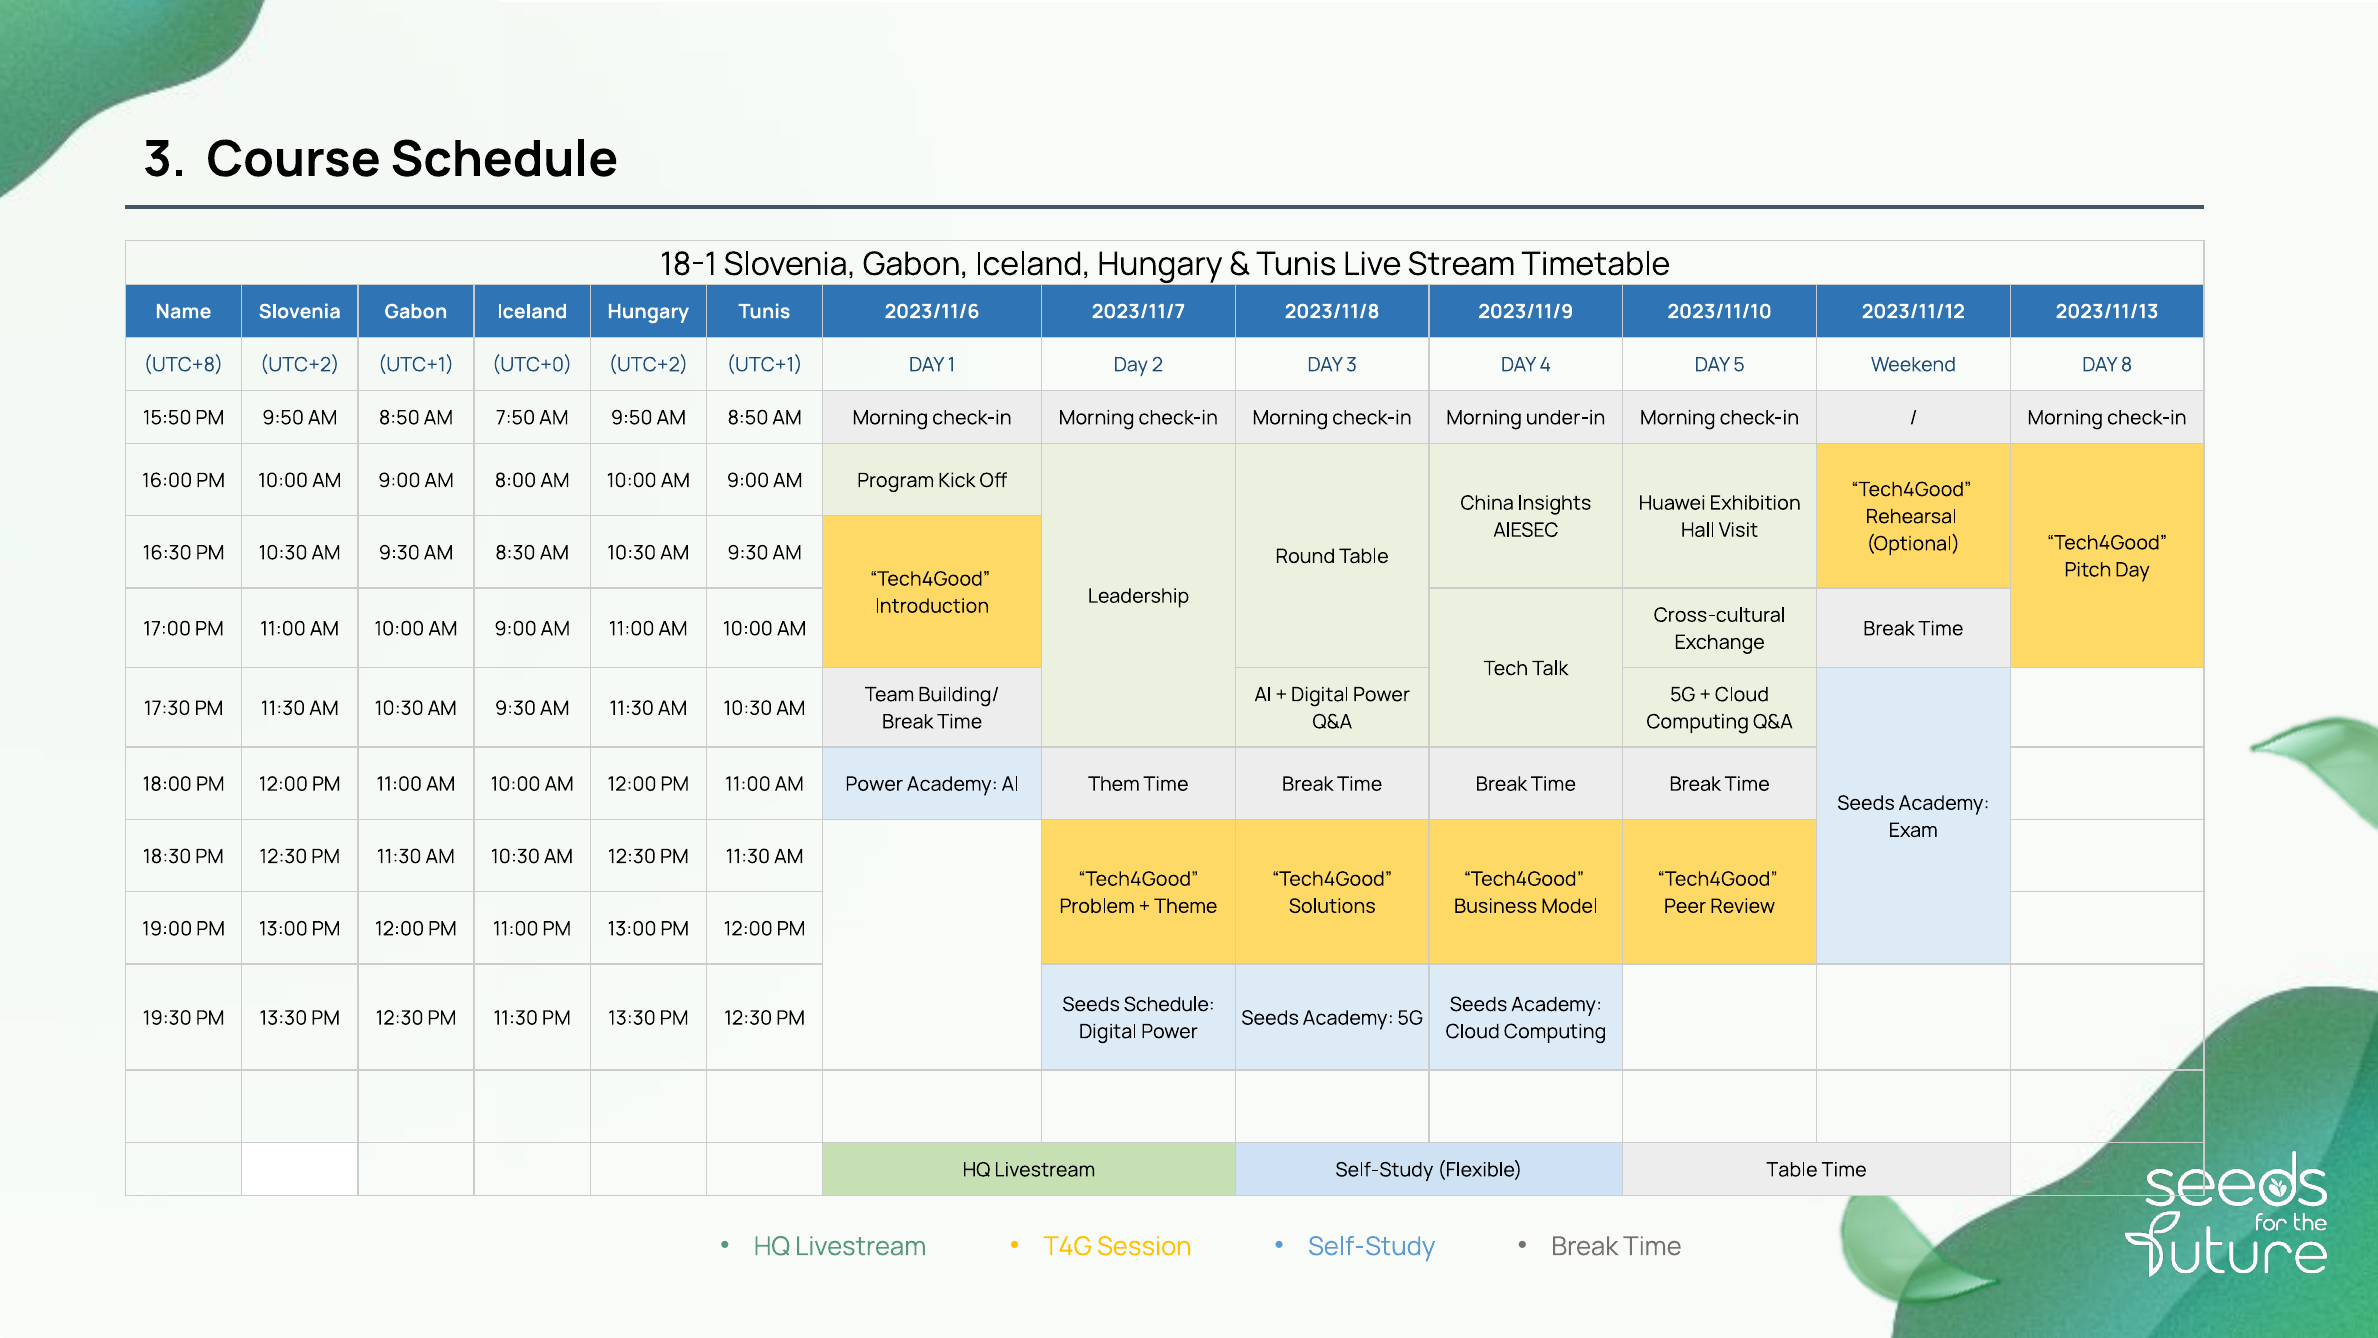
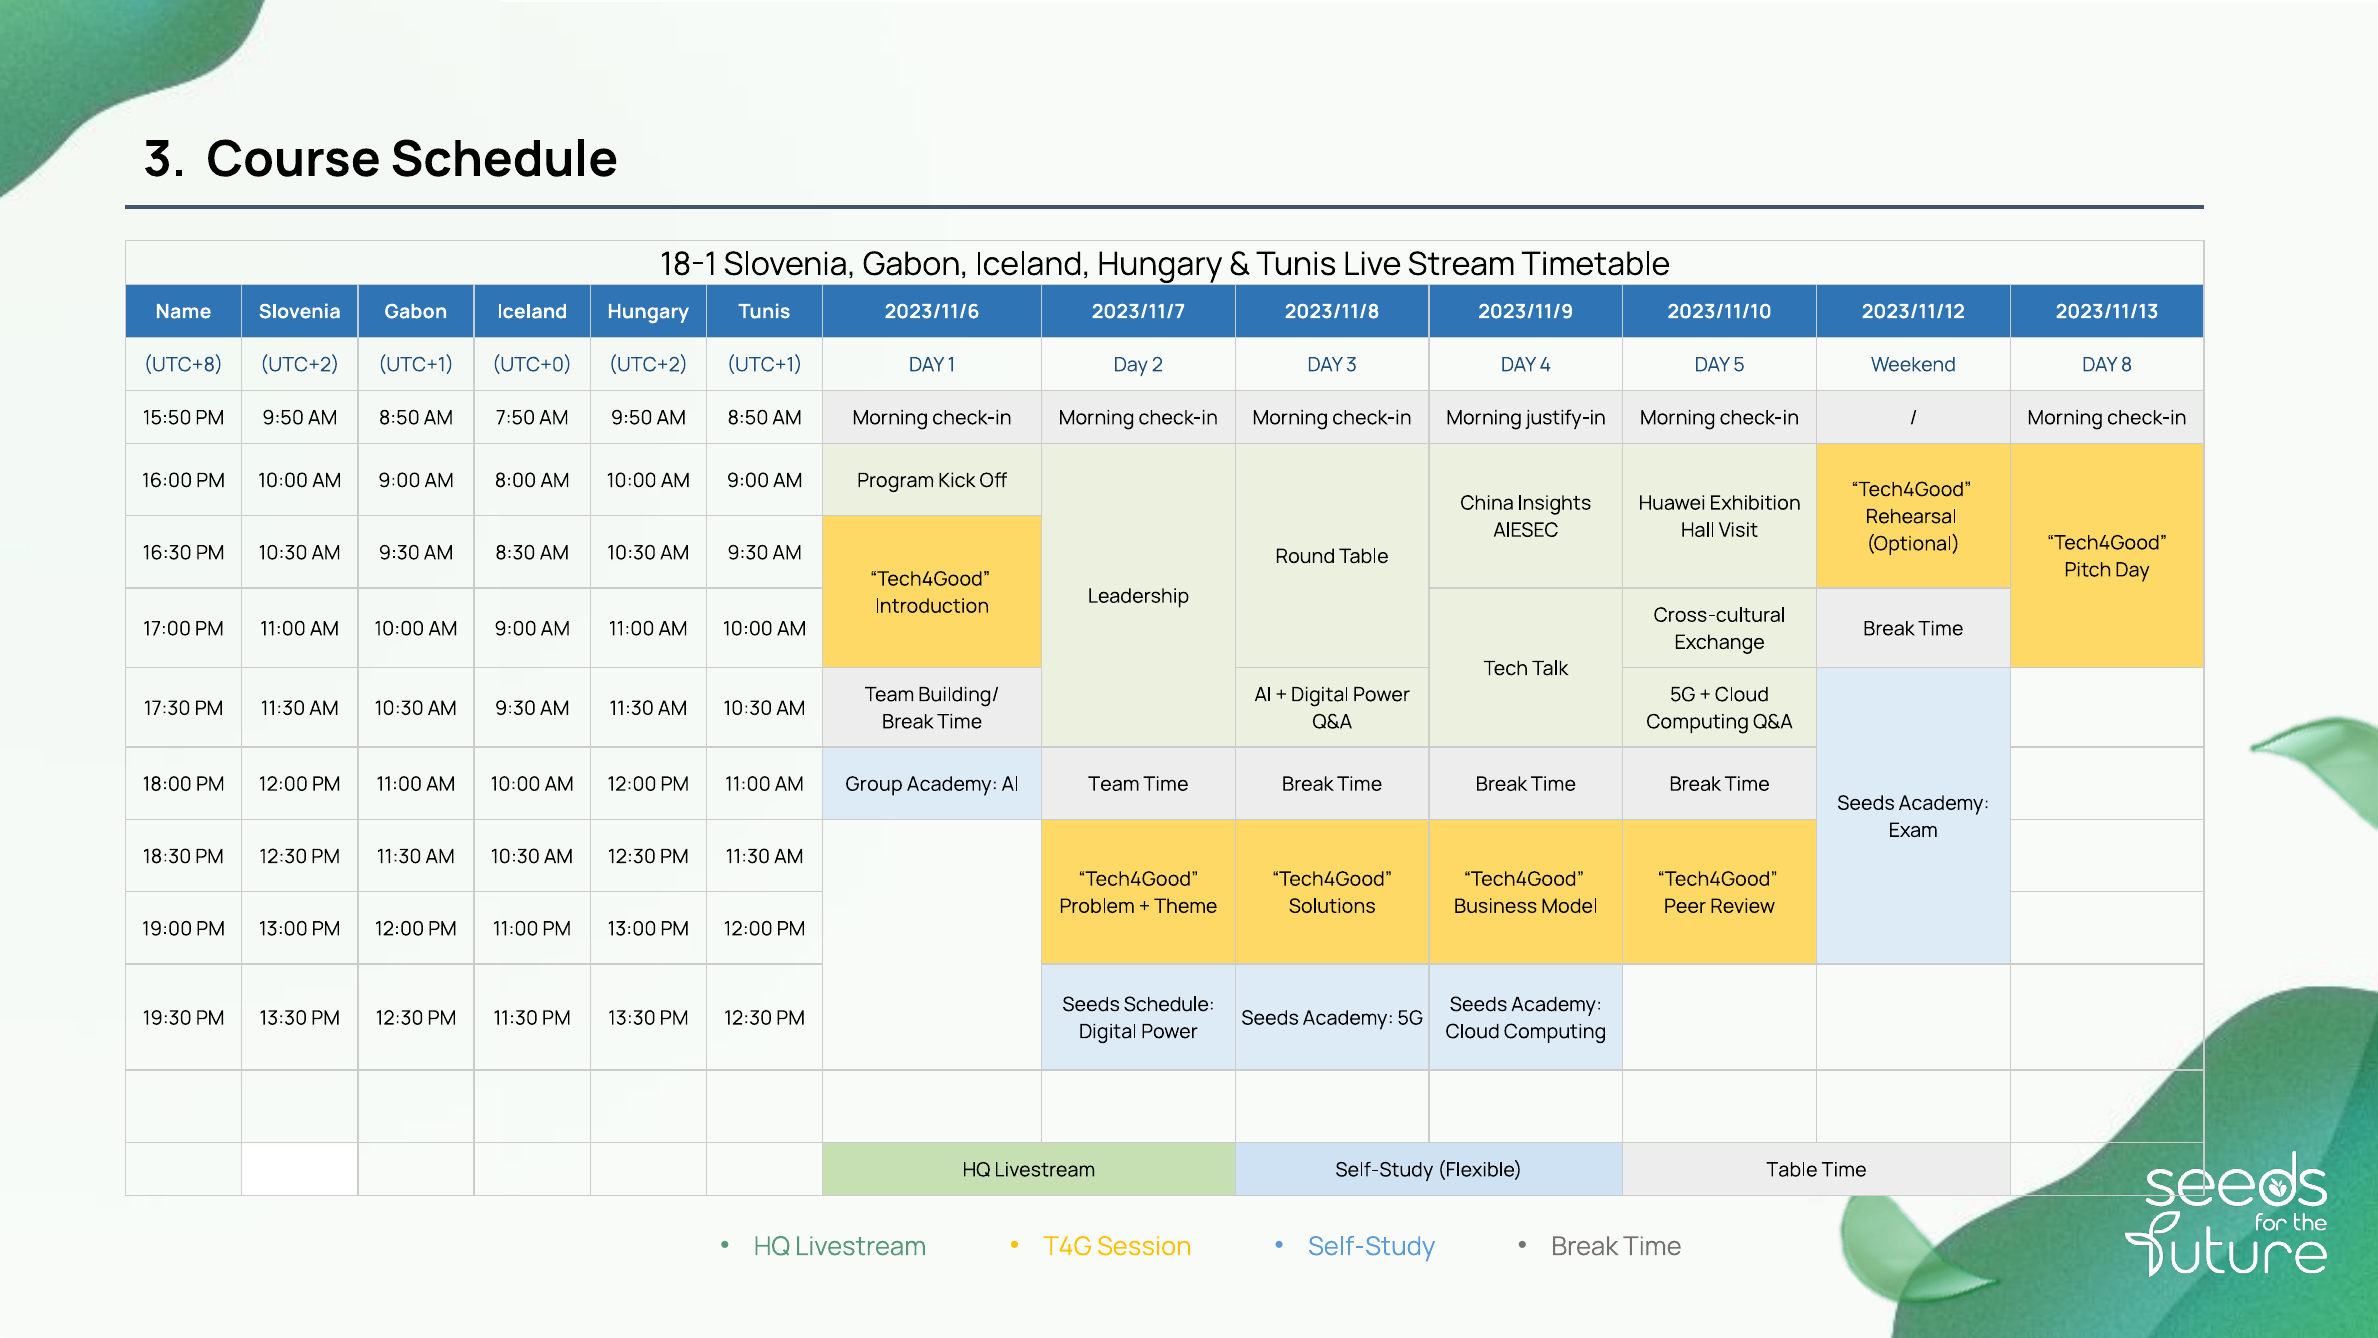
under-in: under-in -> justify-in (1566, 418)
AM Power: Power -> Group (874, 784)
AI Them: Them -> Team (1114, 784)
